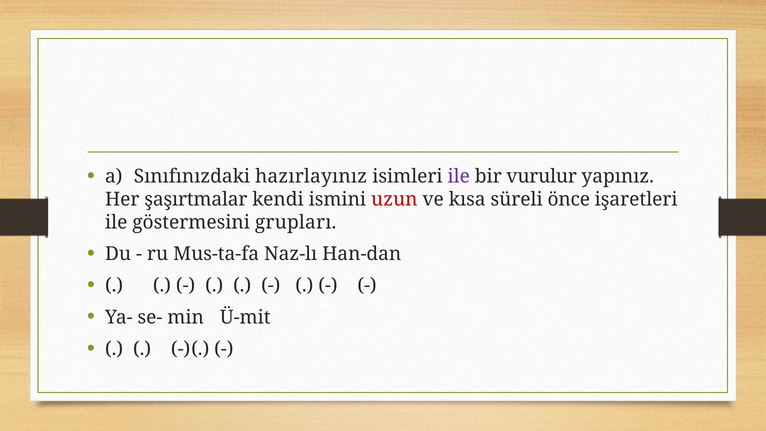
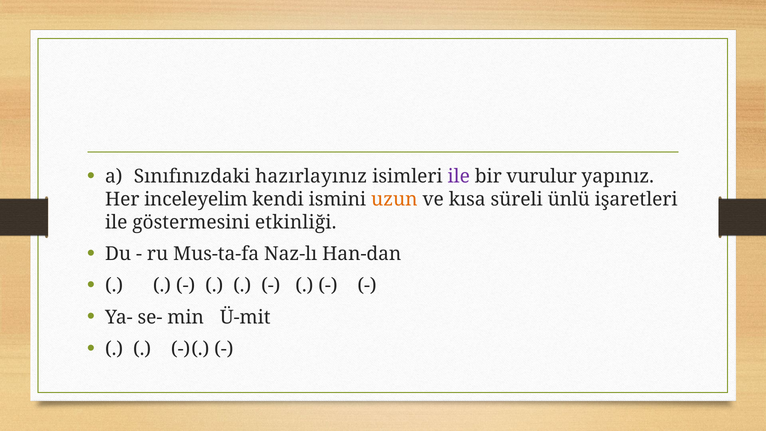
şaşırtmalar: şaşırtmalar -> inceleyelim (196, 199)
uzun colour: red -> orange (394, 199)
önce: önce -> ünlü (569, 199)
grupları: grupları -> etkinliği (296, 222)
